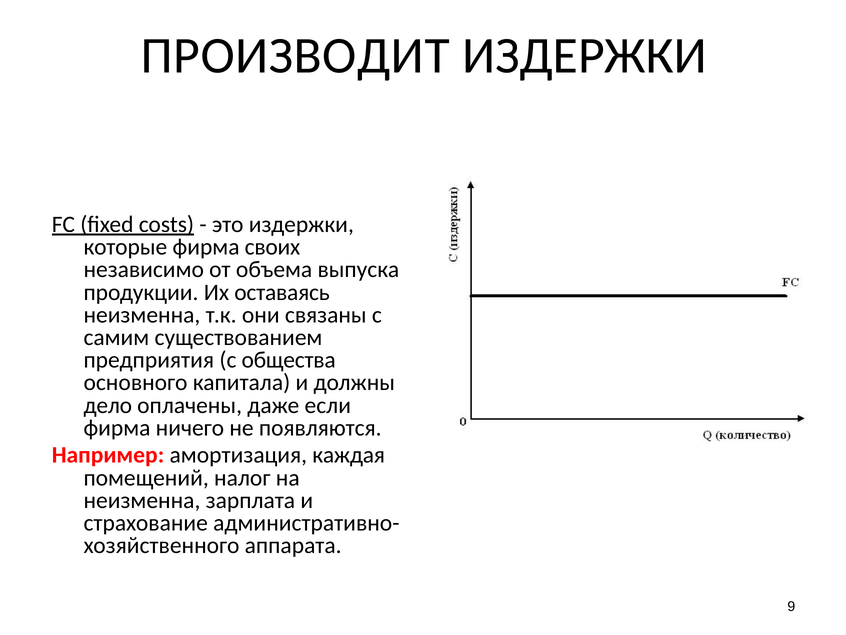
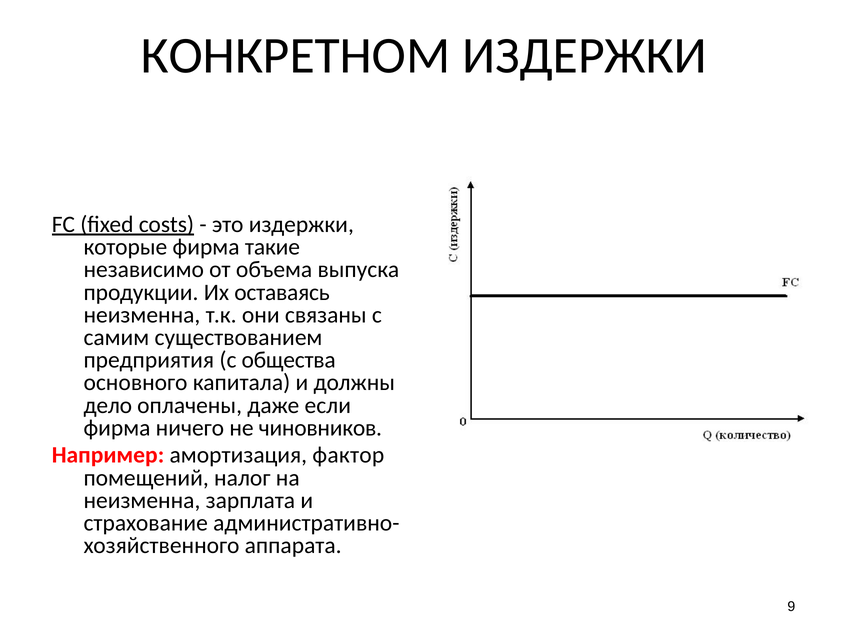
ПРОИЗВОДИТ: ПРОИЗВОДИТ -> КОНКРЕТНОМ (296, 56)
своих: своих -> такие (272, 247)
появляются: появляются -> чиновников (320, 428)
каждая: каждая -> фактор (348, 455)
